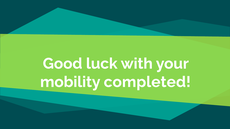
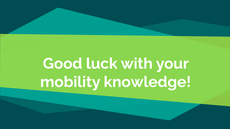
completed: completed -> knowledge (147, 82)
